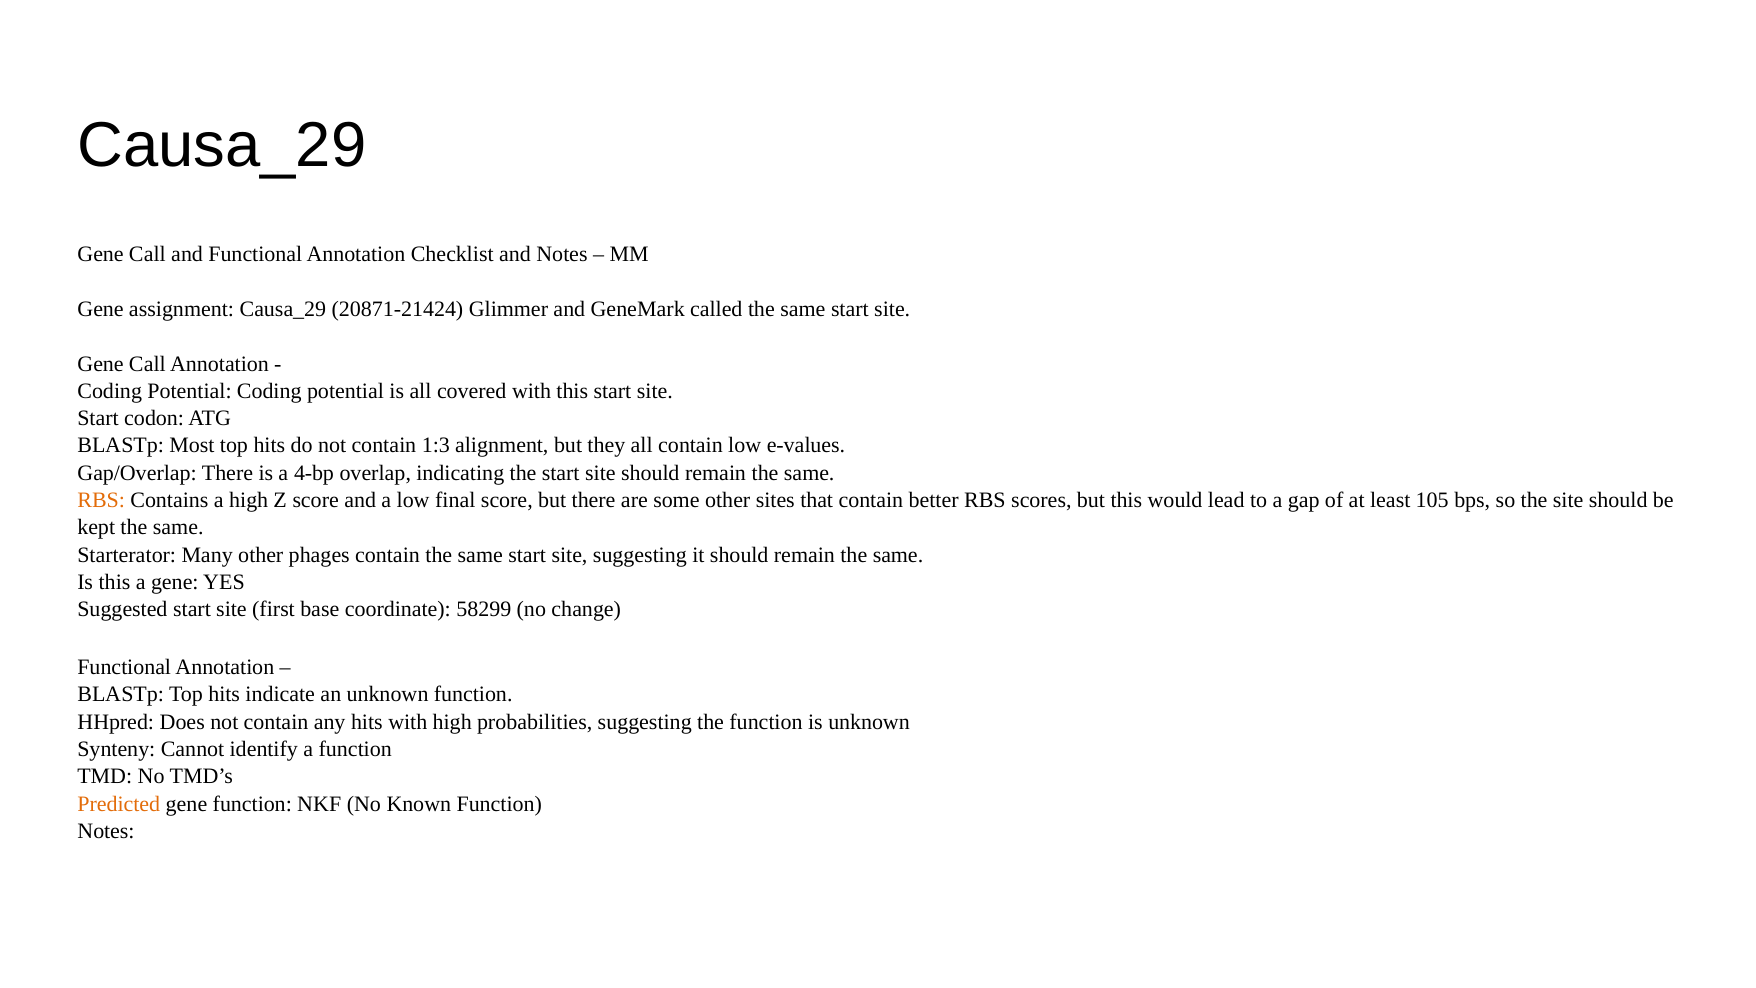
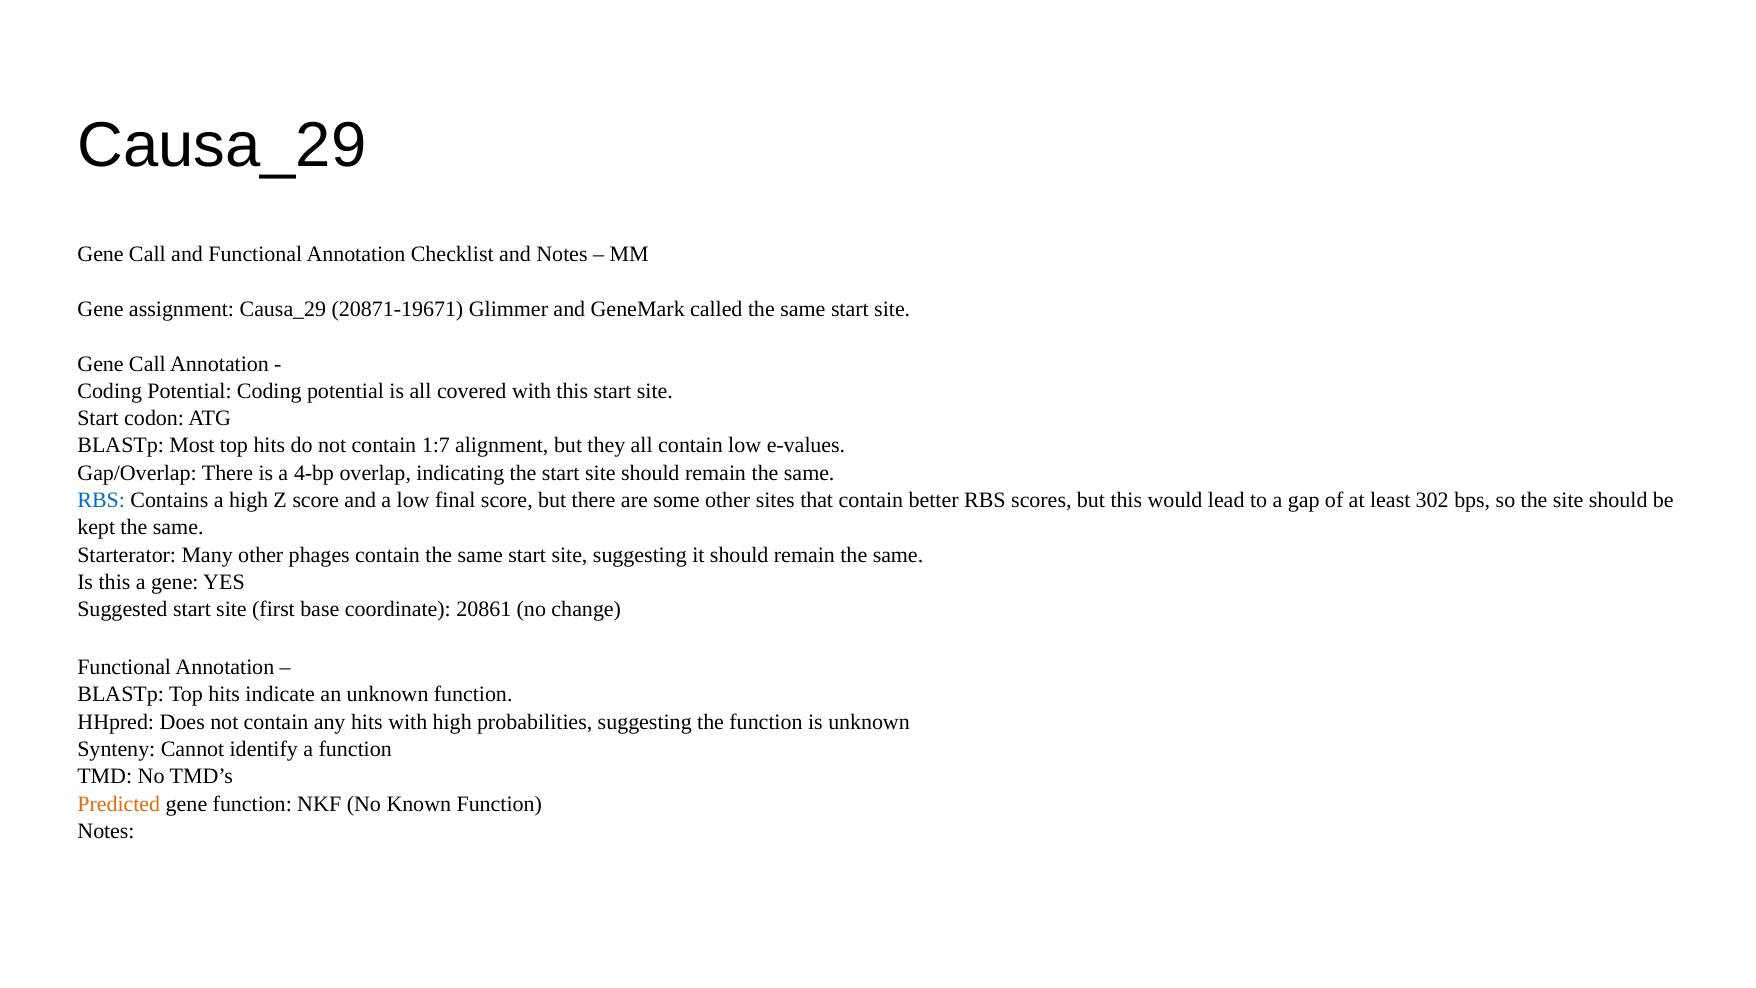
20871-21424: 20871-21424 -> 20871-19671 (397, 309)
1:3: 1:3 -> 1:7 (436, 446)
RBS colour: orange -> blue (101, 500)
105: 105 -> 302 (1432, 500)
58299: 58299 -> 20861 (484, 609)
